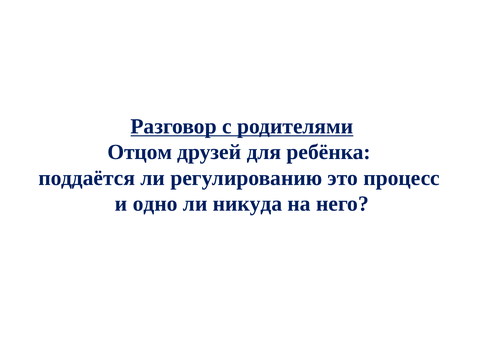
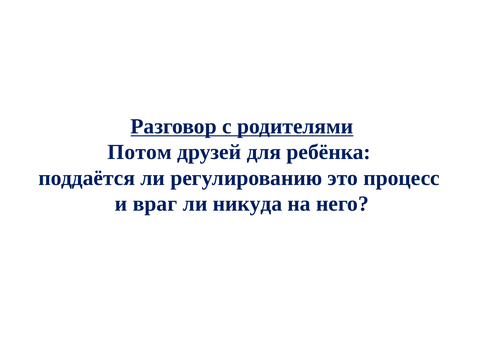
Отцом: Отцом -> Потом (140, 152)
одно: одно -> враг (155, 204)
